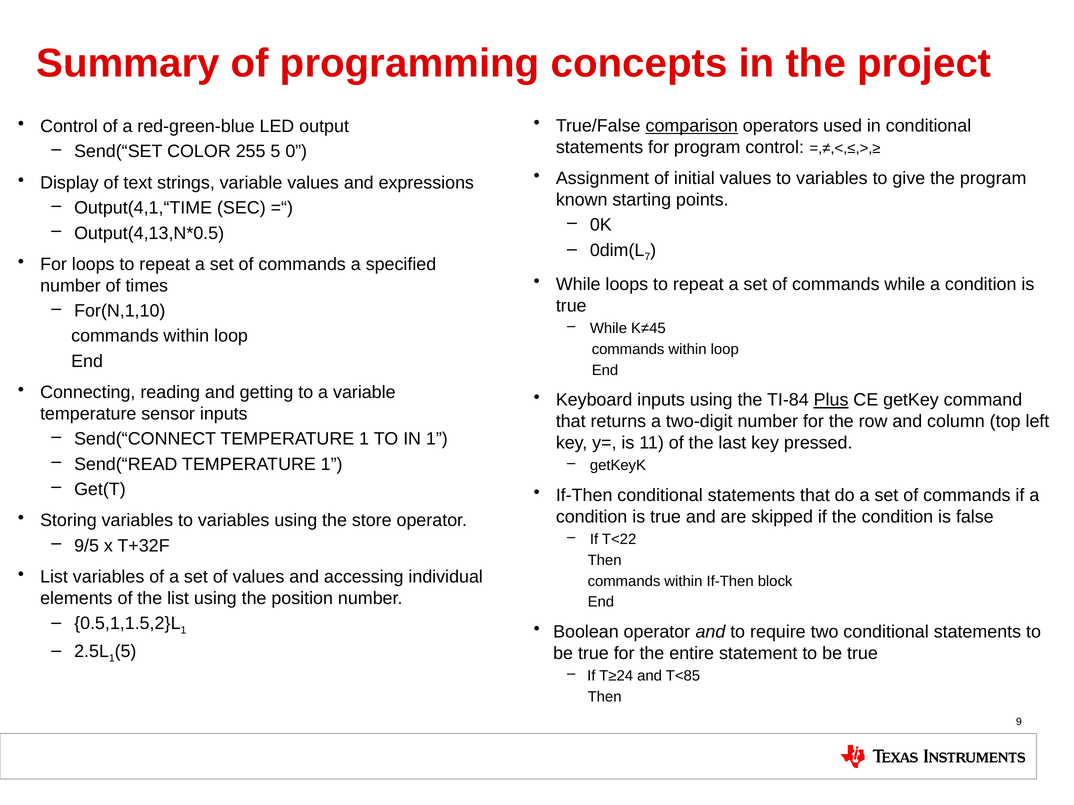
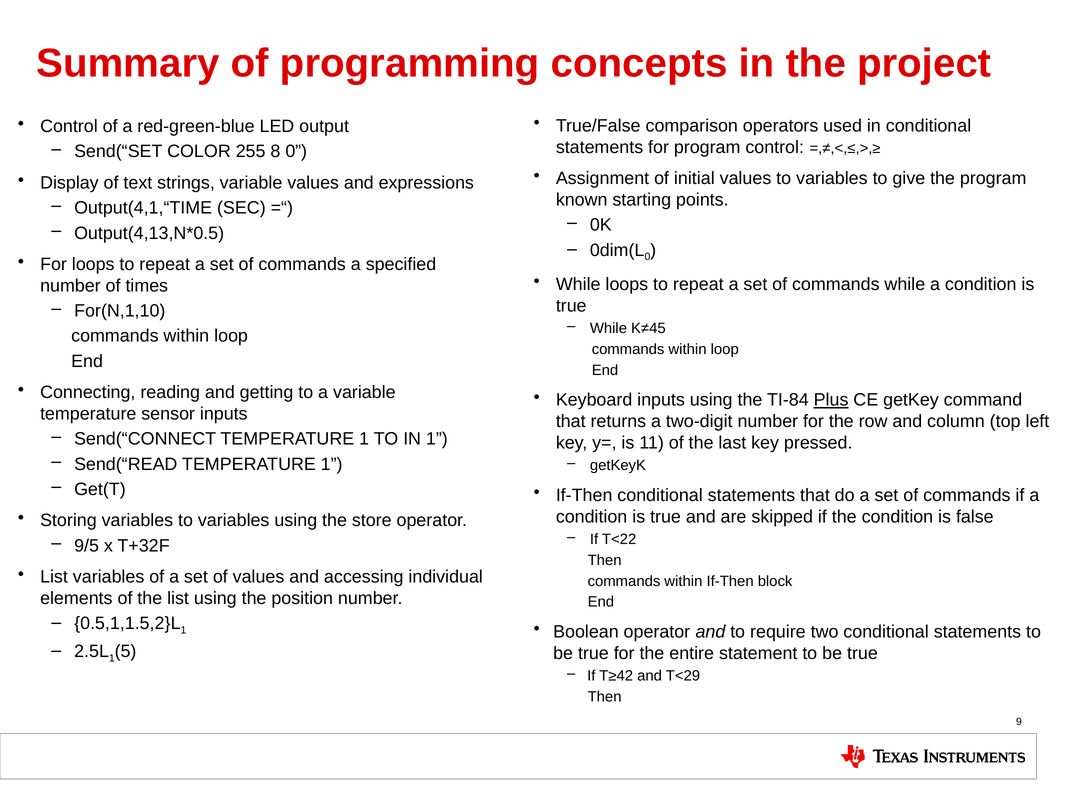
comparison underline: present -> none (692, 126)
255 5: 5 -> 8 (275, 152)
7: 7 -> 0 (647, 257)
T≥24: T≥24 -> T≥42 (616, 676)
T<85: T<85 -> T<29 (683, 676)
